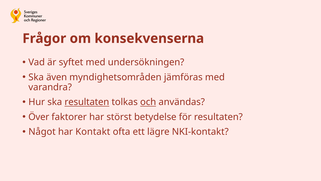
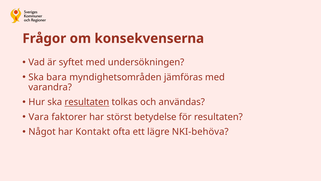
även: även -> bara (57, 77)
och underline: present -> none (148, 102)
Över: Över -> Vara (39, 117)
NKI-kontakt: NKI-kontakt -> NKI-behöva (200, 131)
